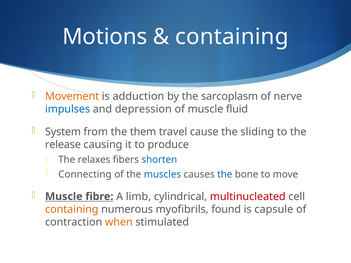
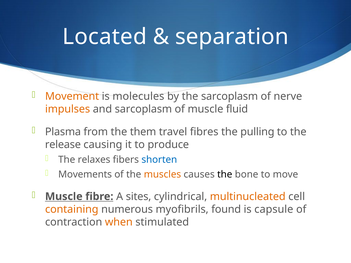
Motions: Motions -> Located (105, 37)
containing: containing -> separation (232, 37)
adduction: adduction -> molecules (138, 96)
impulses colour: blue -> orange (68, 109)
and depression: depression -> sarcoplasm (143, 109)
System: System -> Plasma (63, 132)
cause: cause -> fibres (204, 132)
sliding: sliding -> pulling (257, 132)
Connecting: Connecting -> Movements (85, 175)
muscles colour: blue -> orange (162, 175)
the colour: blue -> black (225, 175)
limb: limb -> sites (139, 197)
multinucleated colour: red -> orange (248, 197)
